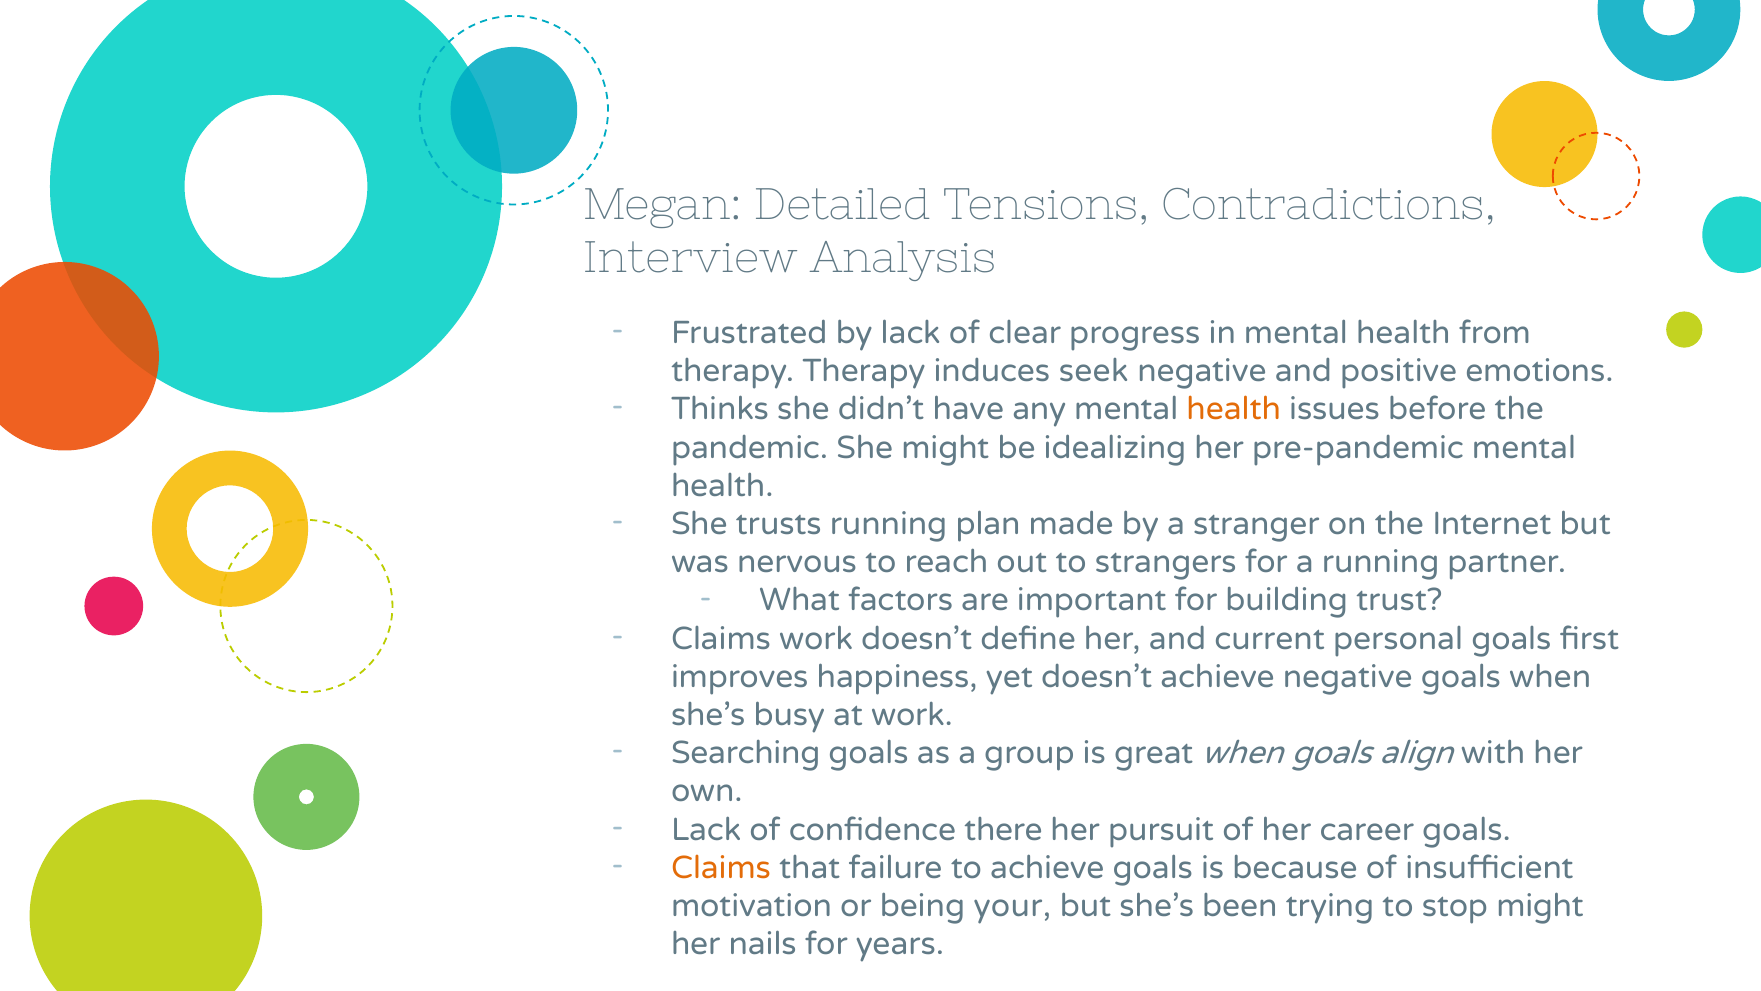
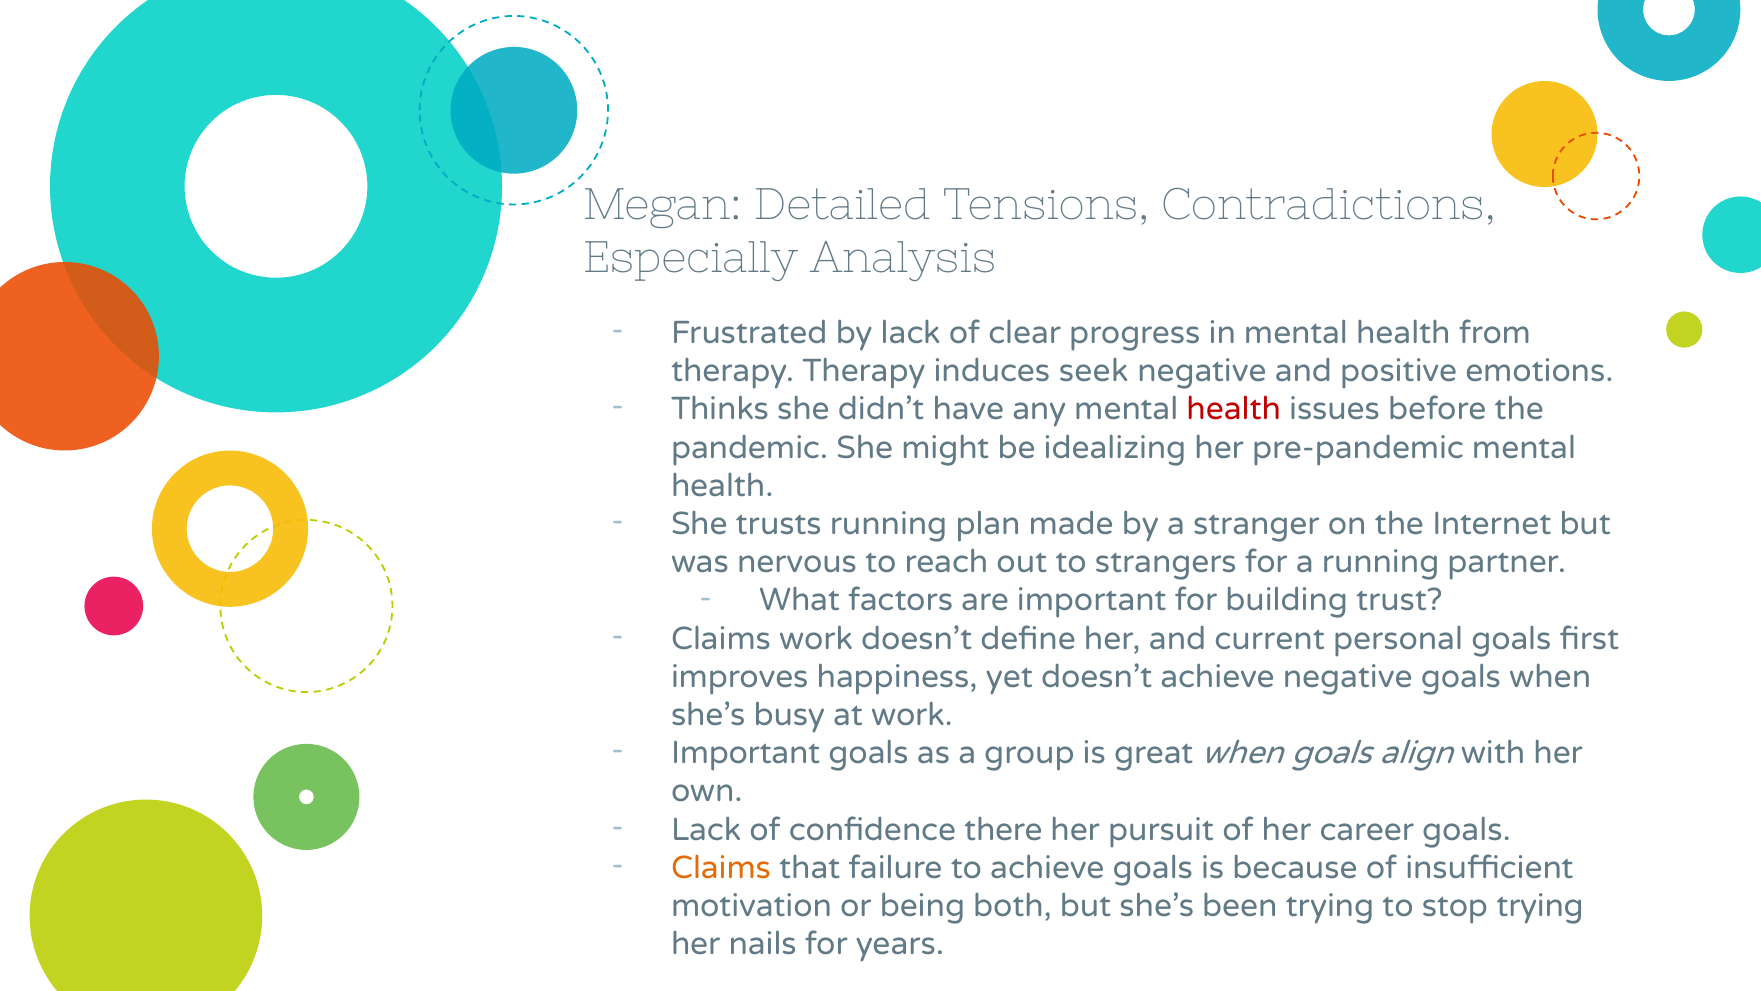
Interview: Interview -> Especially (690, 258)
health colour: orange -> red (1234, 409)
Searching: Searching -> Important (746, 753)
your: your -> both (1013, 906)
stop might: might -> trying (1540, 906)
